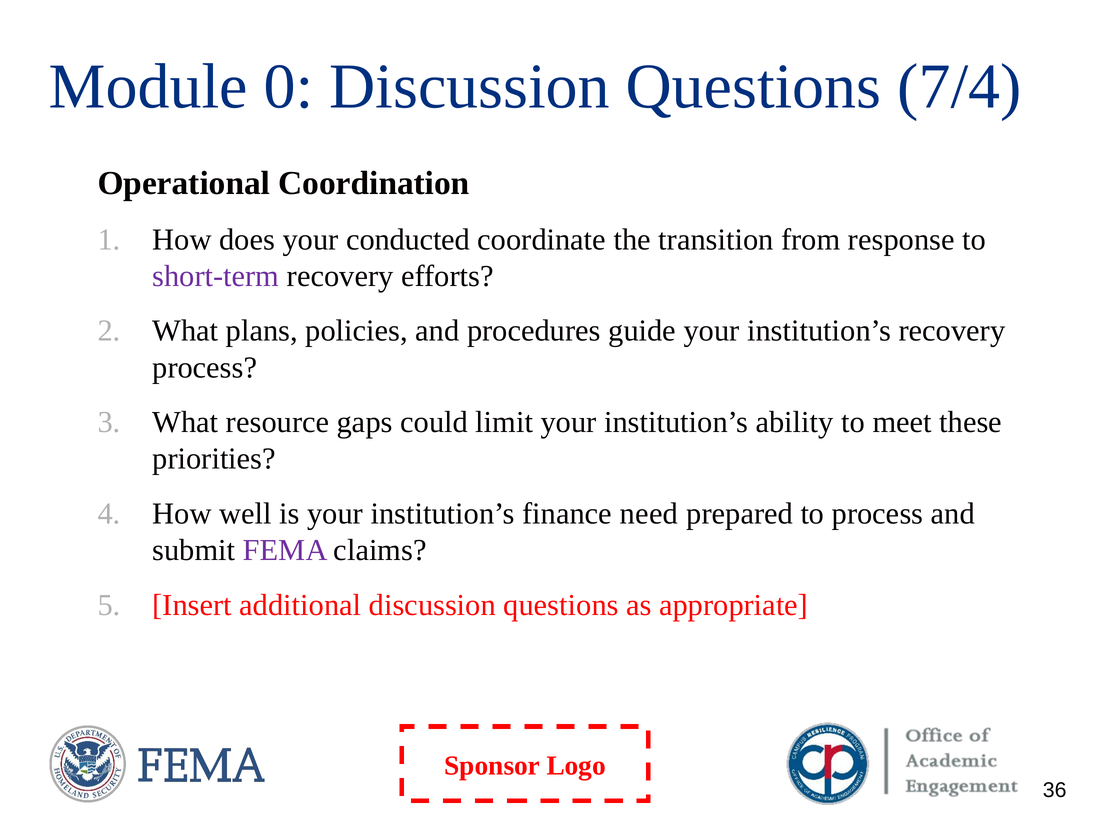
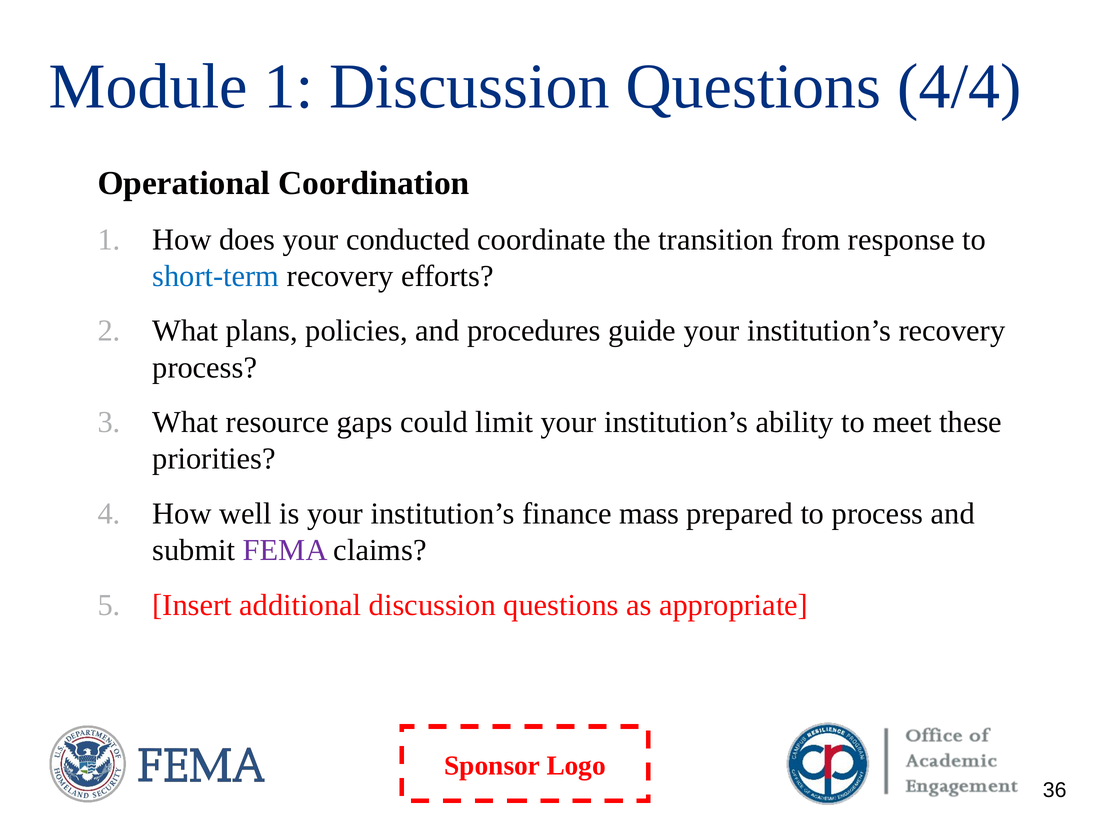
Module 0: 0 -> 1 (288, 87)
7/4: 7/4 -> 4/4 (959, 87)
short-term colour: purple -> blue (216, 276)
need: need -> mass (649, 514)
